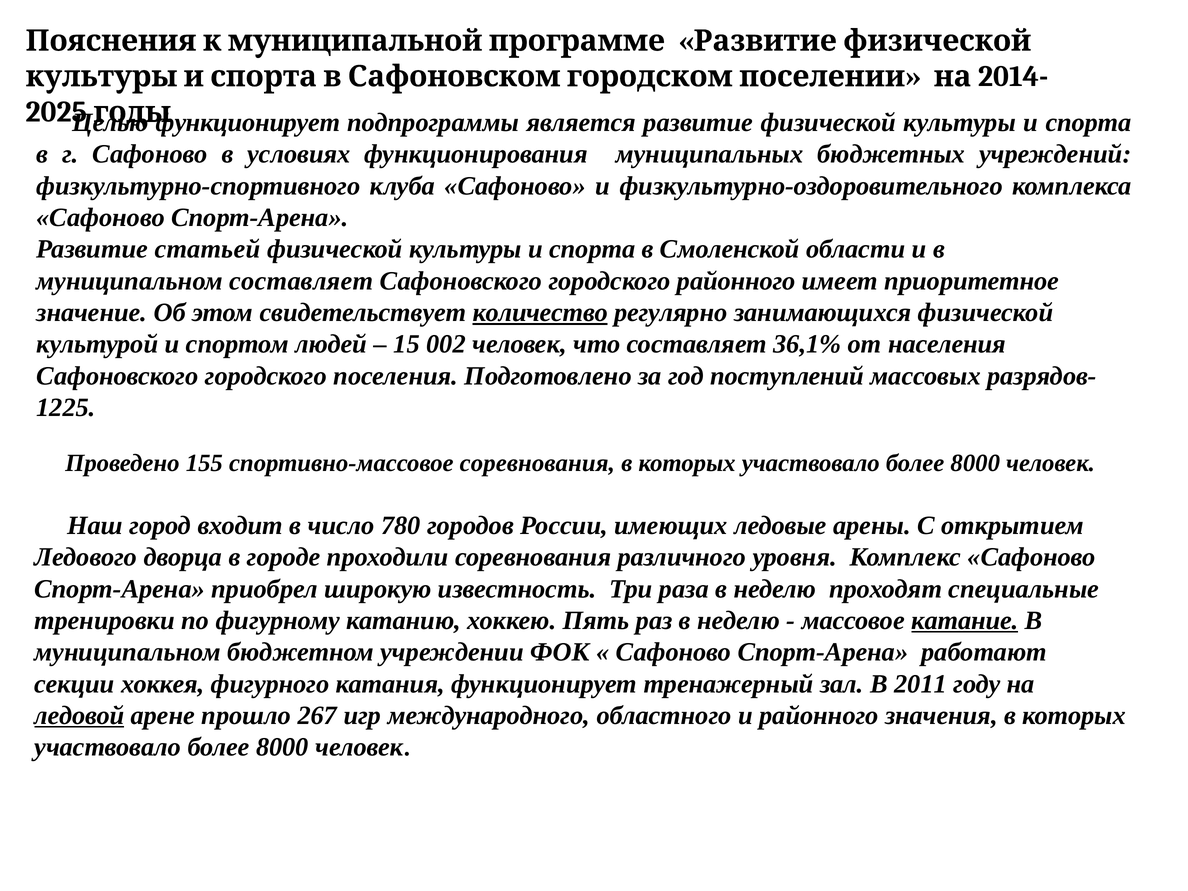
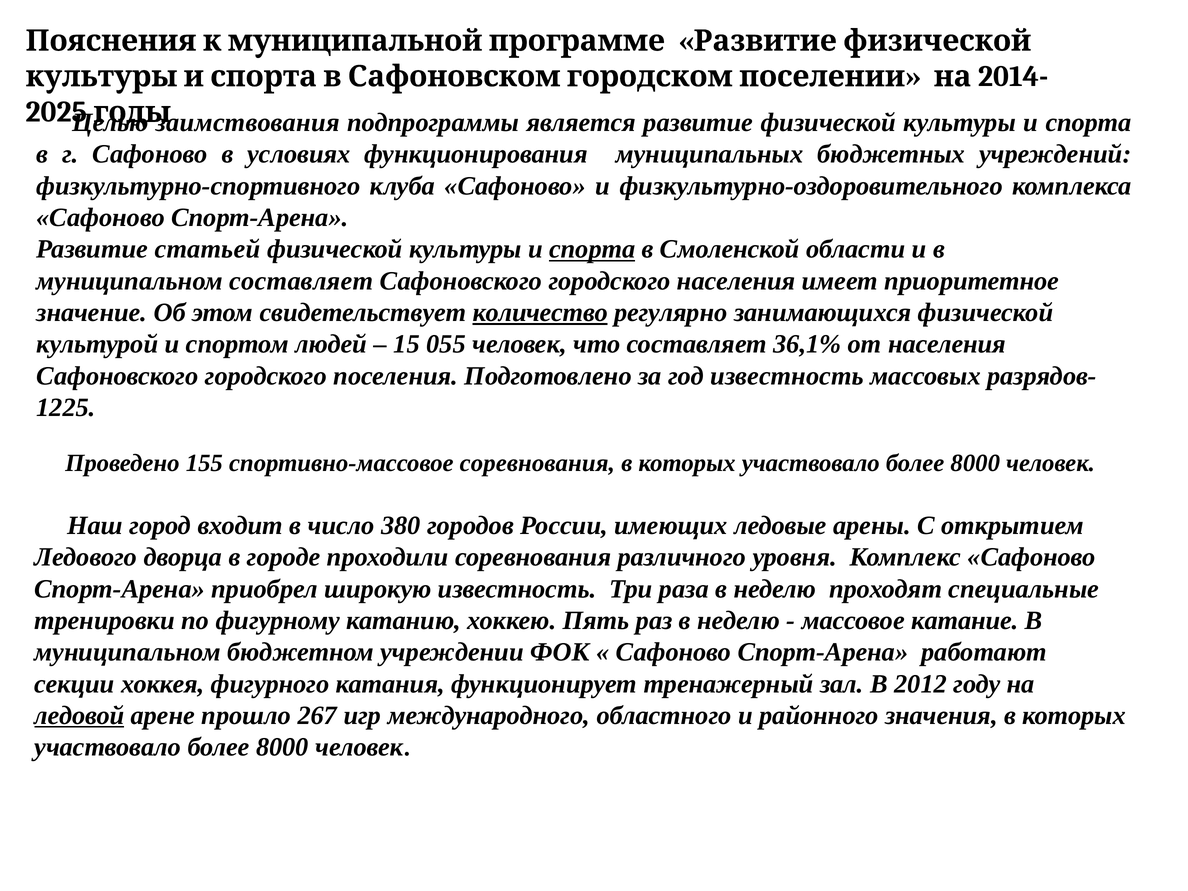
функционирует: функционирует -> заимствования (248, 123)
спорта underline: none -> present (592, 249)
городского районного: районного -> населения (736, 281)
002: 002 -> 055 (446, 344)
год поступлений: поступлений -> известность (787, 376)
780: 780 -> 380 (401, 526)
катание underline: present -> none (965, 621)
2011: 2011 -> 2012 (921, 684)
